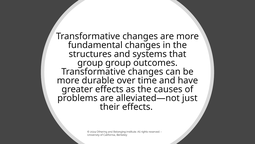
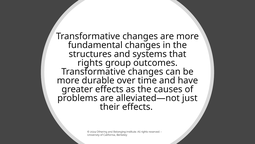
group: group -> rights (90, 63)
